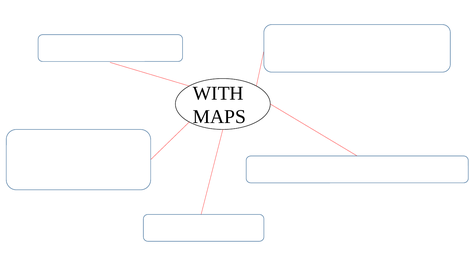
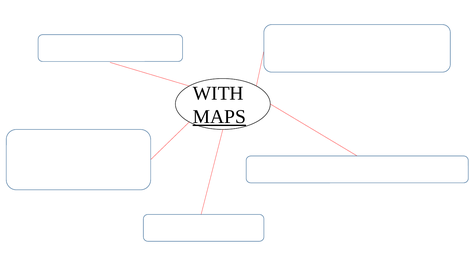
MAPS underline: none -> present (219, 117)
